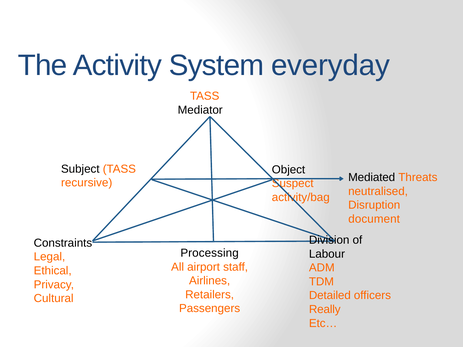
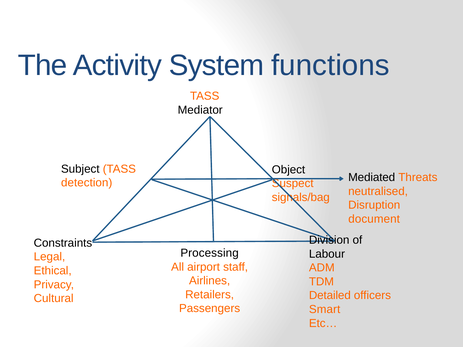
everyday: everyday -> functions (330, 66)
recursive: recursive -> detection (87, 183)
activity/bag: activity/bag -> signals/bag (301, 198)
Really: Really -> Smart (325, 310)
